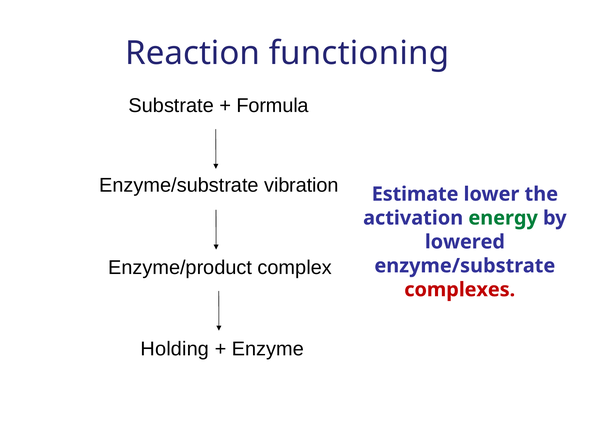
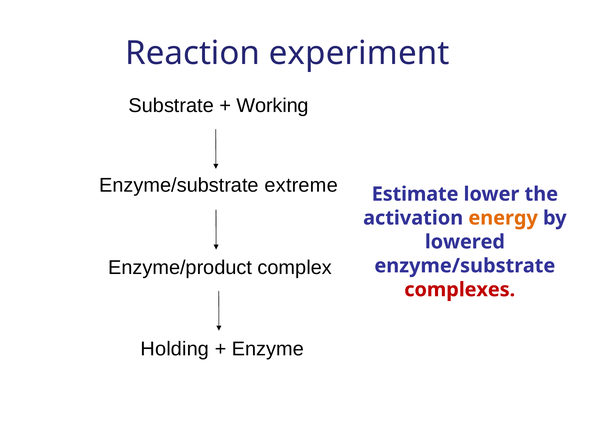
functioning: functioning -> experiment (359, 53)
Formula: Formula -> Working (273, 106)
vibration: vibration -> extreme (301, 185)
energy colour: green -> orange (503, 218)
